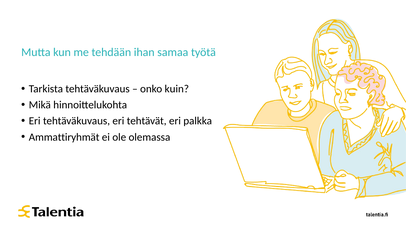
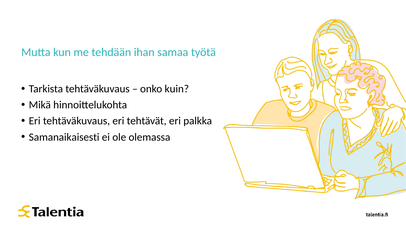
Ammattiryhmät: Ammattiryhmät -> Samanaikaisesti (64, 137)
